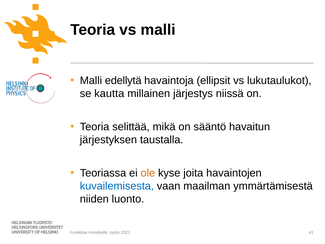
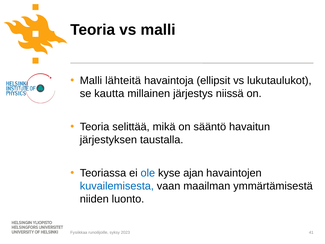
edellytä: edellytä -> lähteitä (123, 81)
ole colour: orange -> blue (148, 173)
joita: joita -> ajan (193, 173)
